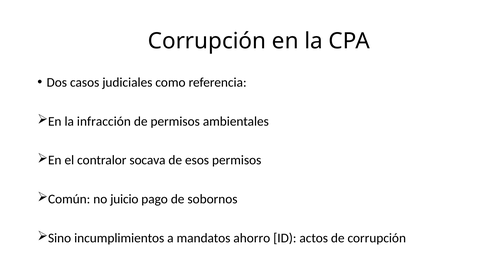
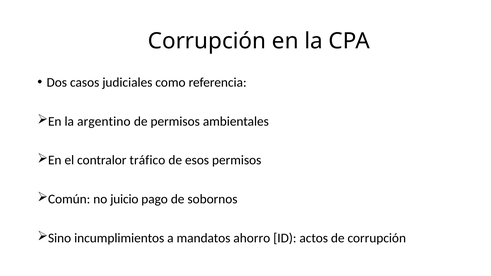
infracción: infracción -> argentino (104, 121)
socava: socava -> tráfico (147, 160)
